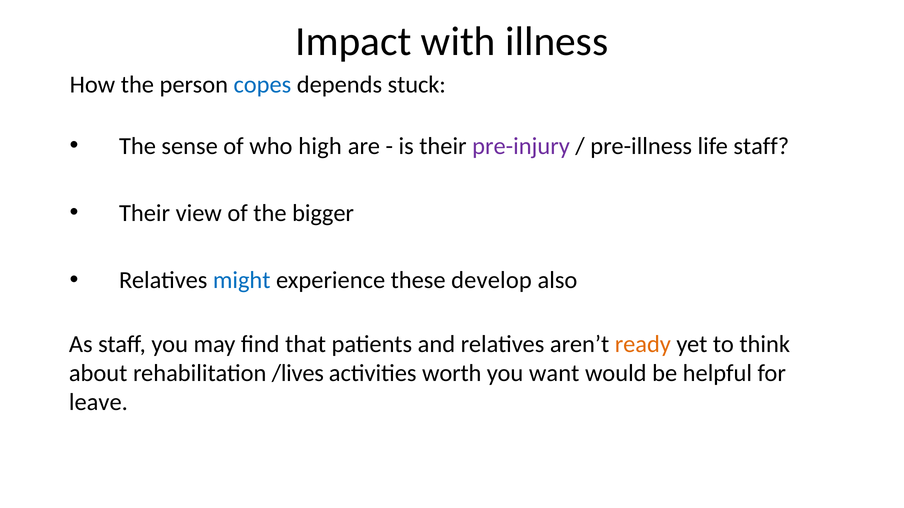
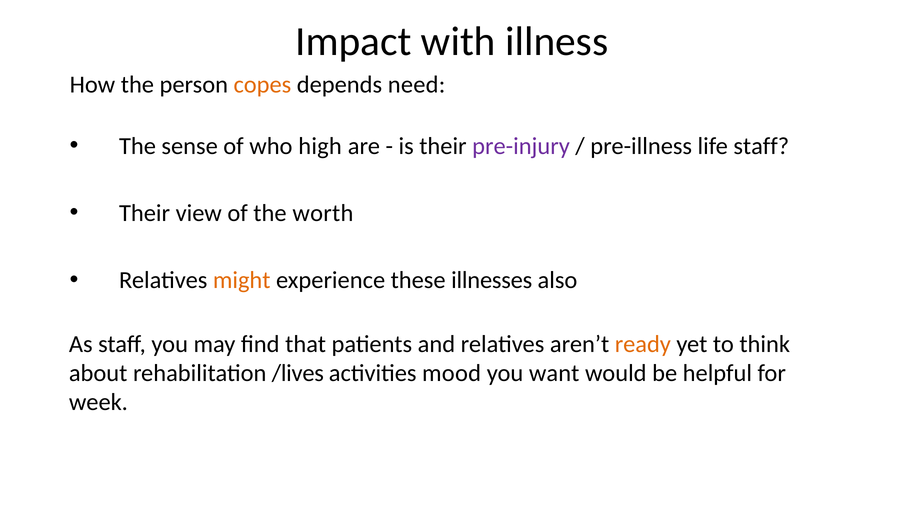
copes colour: blue -> orange (262, 85)
stuck: stuck -> need (417, 85)
bigger: bigger -> worth (323, 214)
might colour: blue -> orange (242, 281)
develop: develop -> illnesses (492, 281)
worth: worth -> mood (452, 374)
leave: leave -> week (98, 403)
